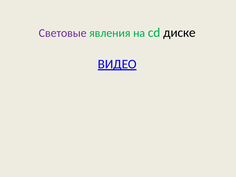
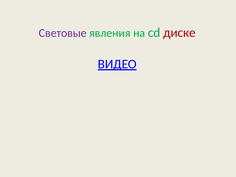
диске colour: black -> red (179, 33)
